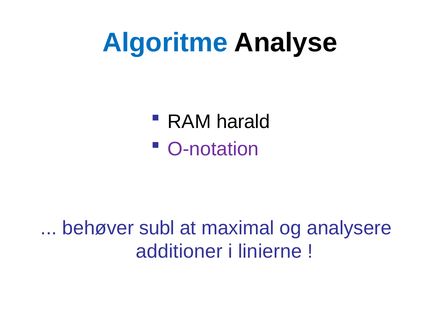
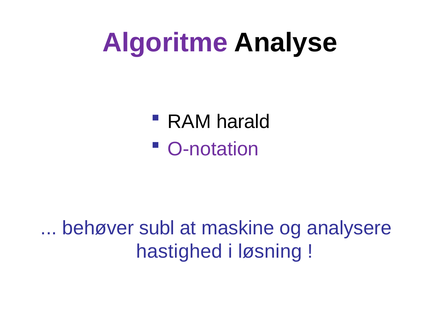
Algoritme colour: blue -> purple (165, 43)
maximal: maximal -> maskine (238, 228)
additioner: additioner -> hastighed (179, 251)
linierne: linierne -> løsning (270, 251)
